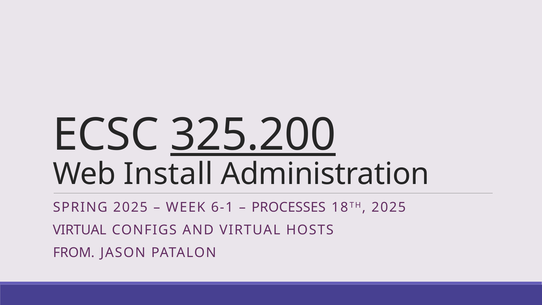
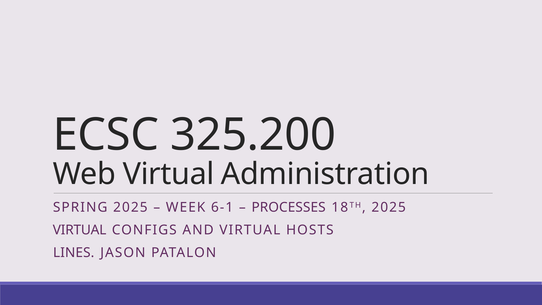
325.200 underline: present -> none (253, 135)
Web Install: Install -> Virtual (169, 174)
FROM: FROM -> LINES (74, 252)
